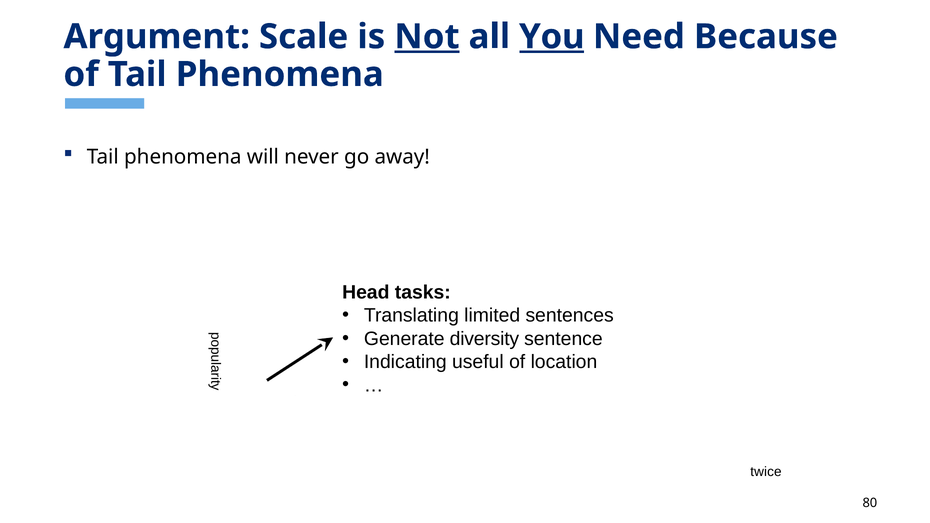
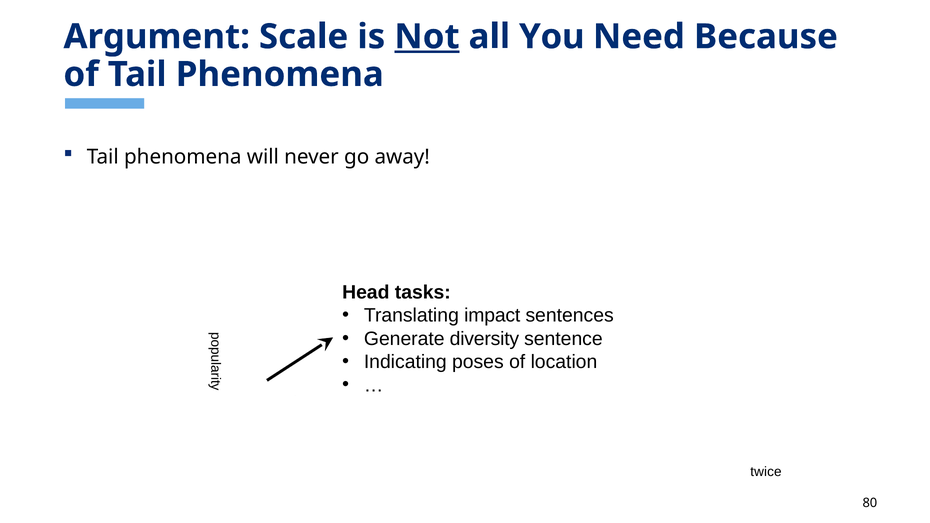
You underline: present -> none (552, 37)
limited: limited -> impact (492, 316)
useful: useful -> poses (478, 362)
